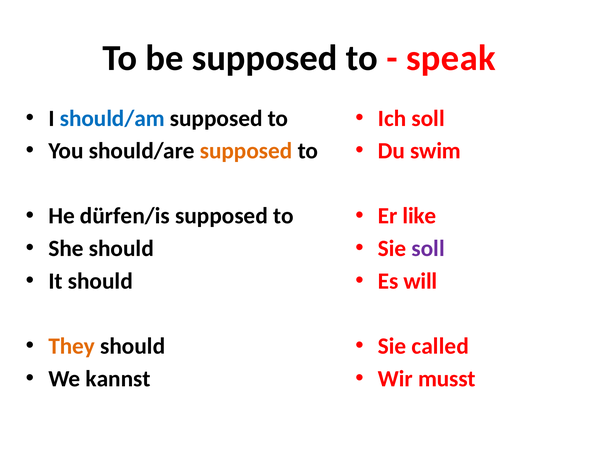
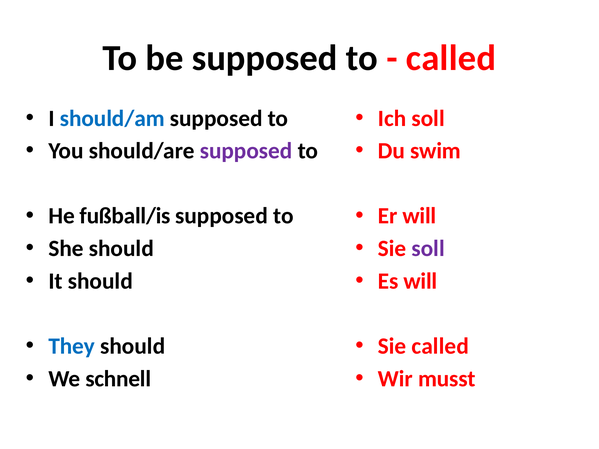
speak: speak -> called (451, 58)
supposed colour: orange -> purple (246, 151)
dürfen/is: dürfen/is -> fußball/is (125, 216)
Er like: like -> will (419, 216)
They colour: orange -> blue (72, 346)
kannst: kannst -> schnell (118, 379)
